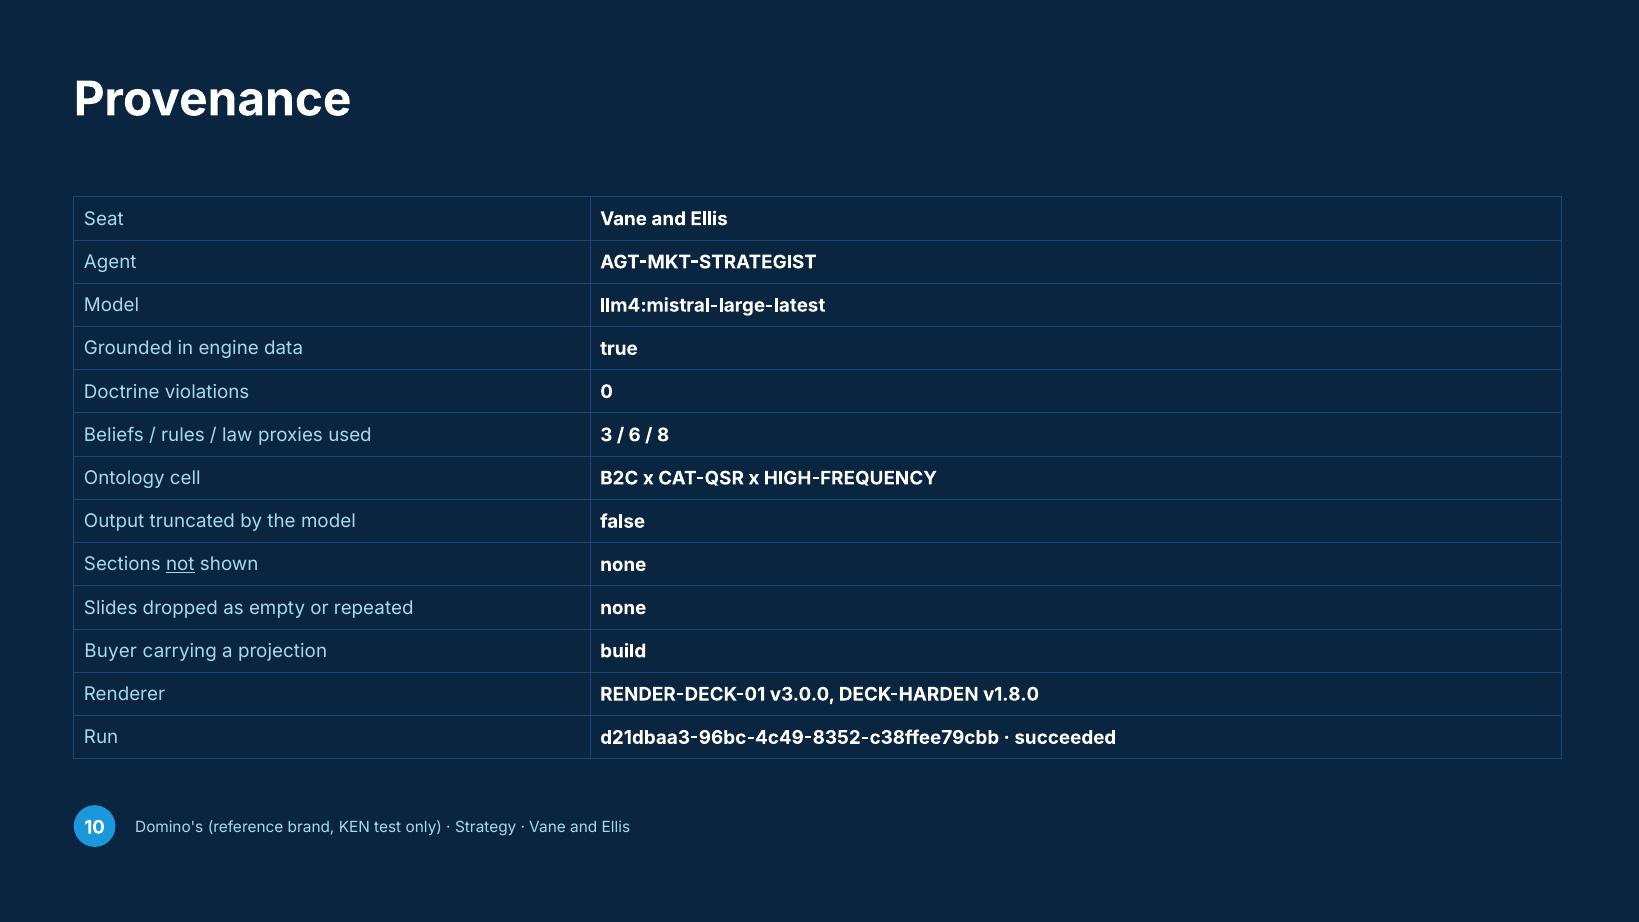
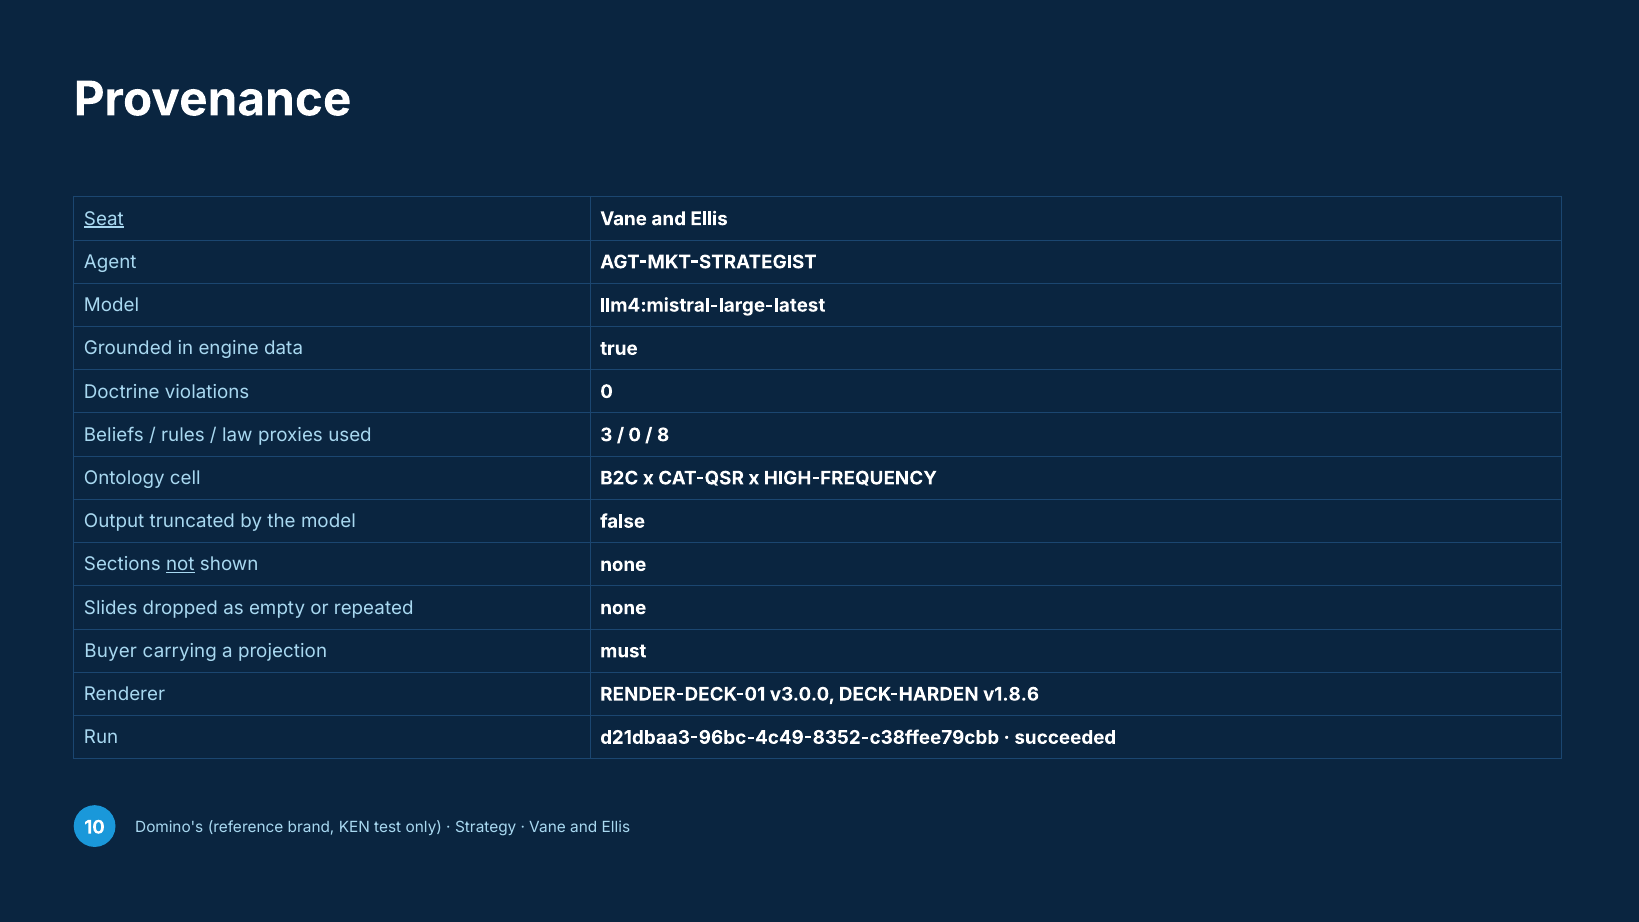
Seat underline: none -> present (104, 219)
6: 6 -> 0 (635, 435)
build: build -> must (623, 651)
v1.8.0: v1.8.0 -> v1.8.6 (1011, 694)
